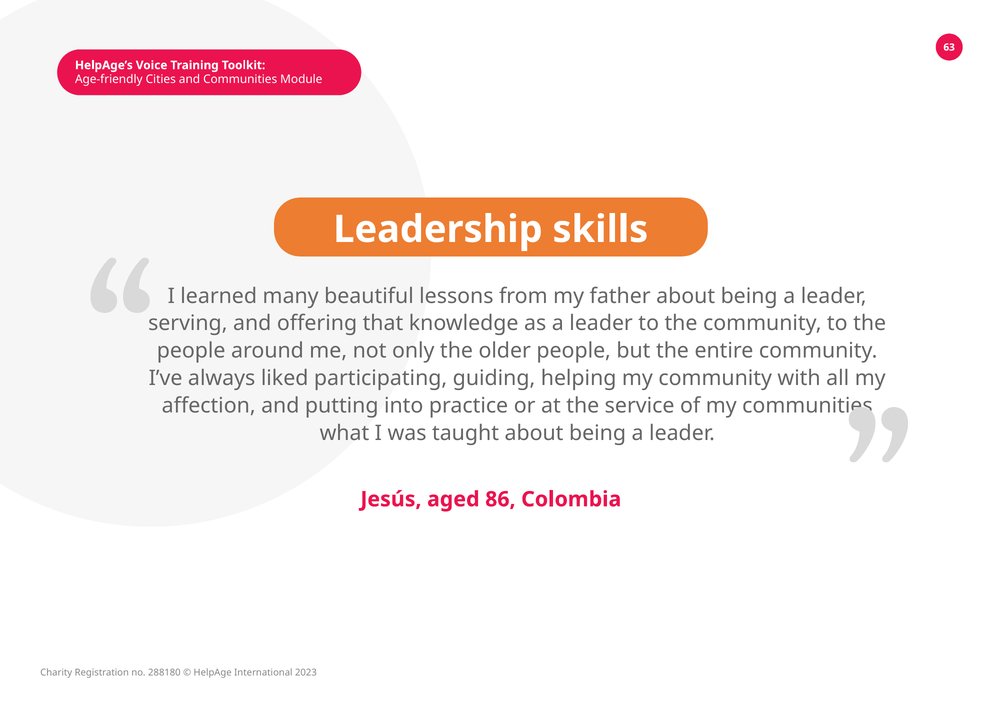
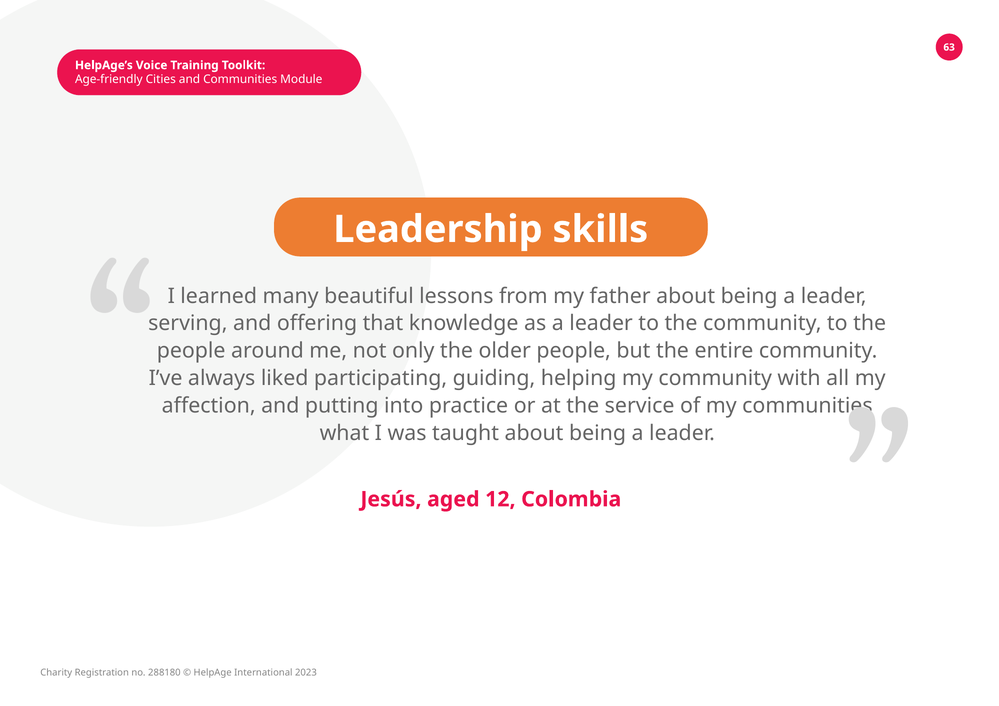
86: 86 -> 12 (500, 500)
